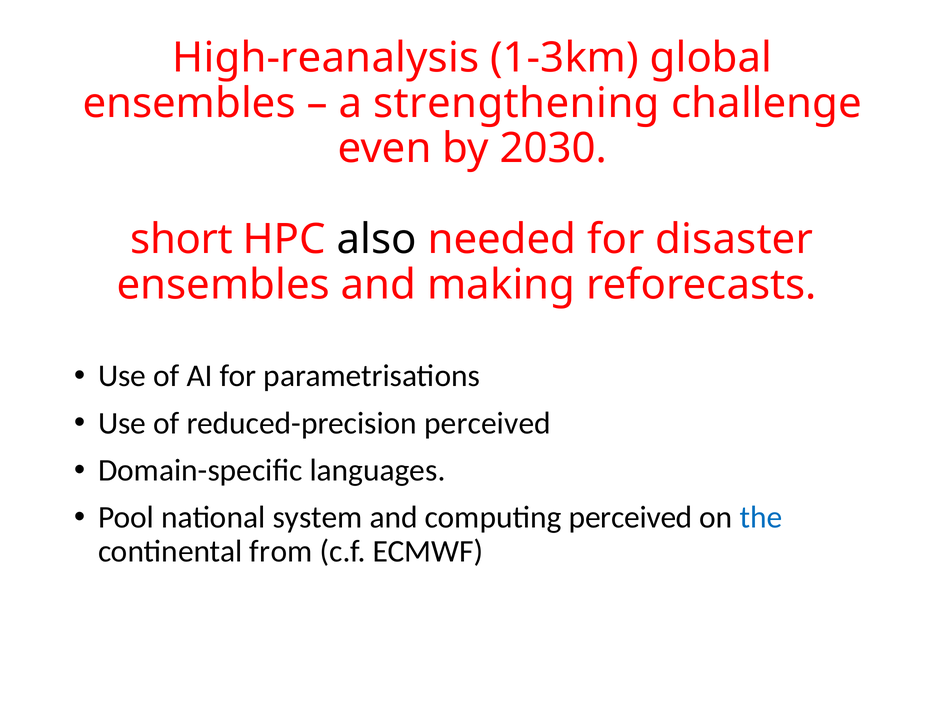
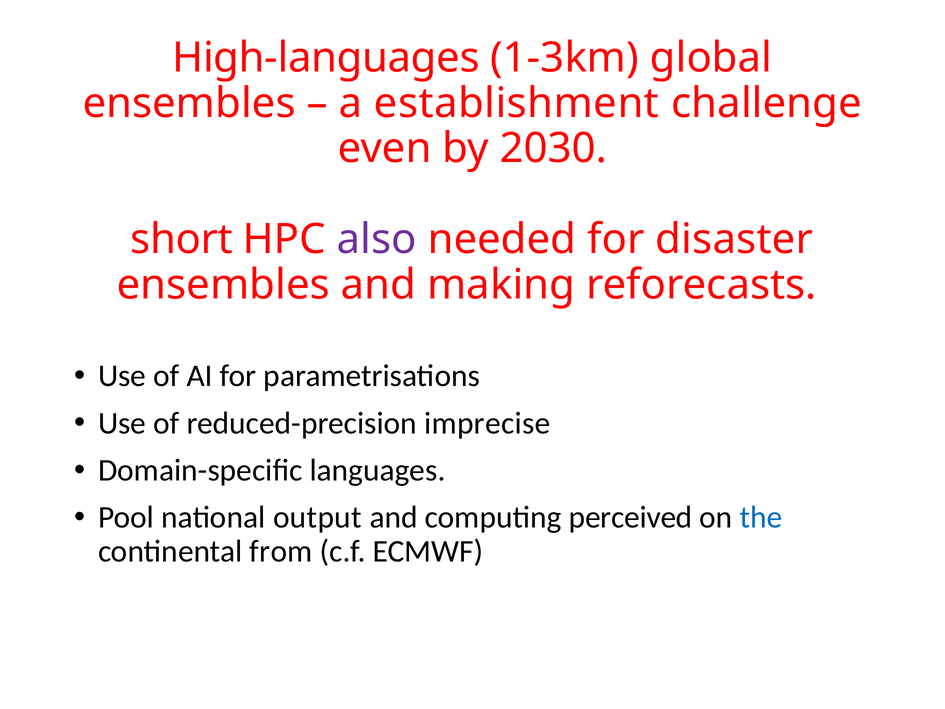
High-reanalysis: High-reanalysis -> High-languages (326, 58)
strengthening: strengthening -> establishment (517, 103)
also colour: black -> purple (377, 239)
reduced-precision perceived: perceived -> imprecise (487, 423)
system: system -> output (317, 517)
